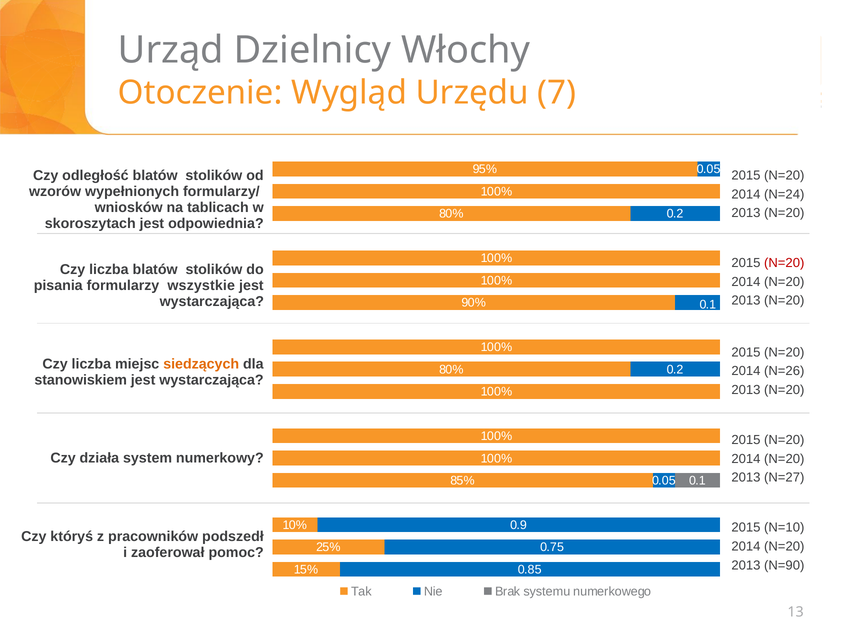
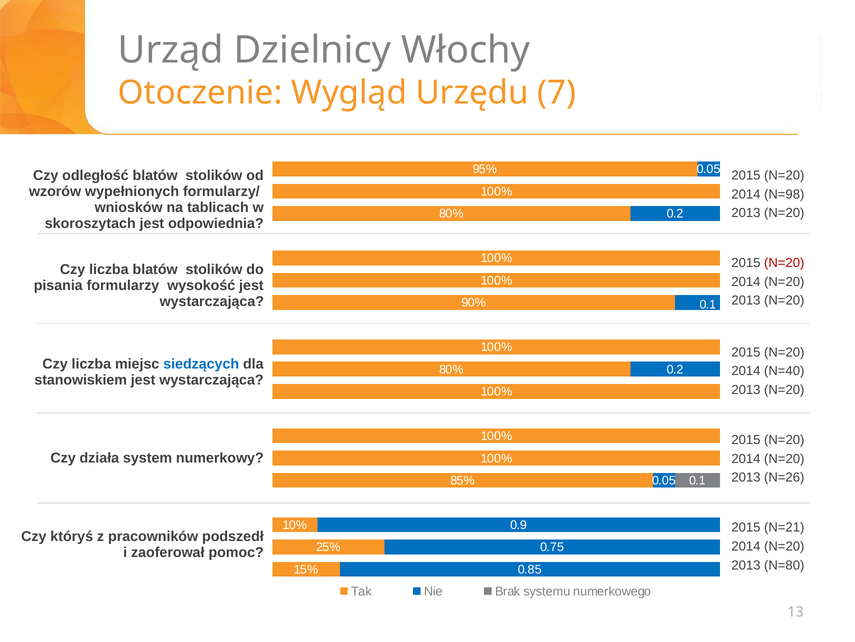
N=24: N=24 -> N=98 (784, 194)
wszystkie: wszystkie -> wysokość (201, 285)
siedzących colour: orange -> blue (201, 363)
N=26: N=26 -> N=40 (784, 371)
N=27: N=27 -> N=26 (784, 477)
N=10: N=10 -> N=21 (784, 527)
N=90: N=90 -> N=80 (784, 565)
